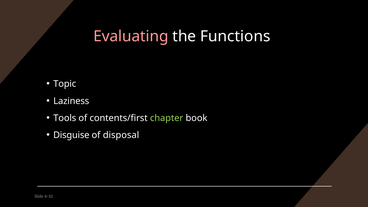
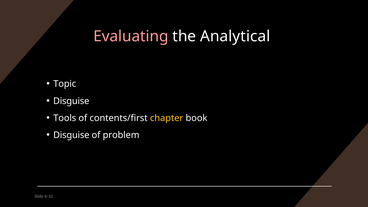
Functions: Functions -> Analytical (235, 36)
Laziness: Laziness -> Disguise (71, 101)
chapter colour: light green -> yellow (167, 118)
disposal: disposal -> problem (121, 135)
